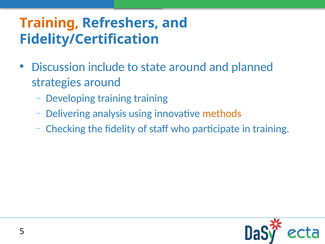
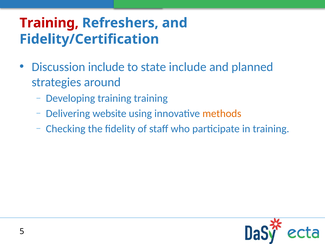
Training colour: orange -> red (49, 23)
state around: around -> include (188, 67)
analysis: analysis -> website (109, 113)
